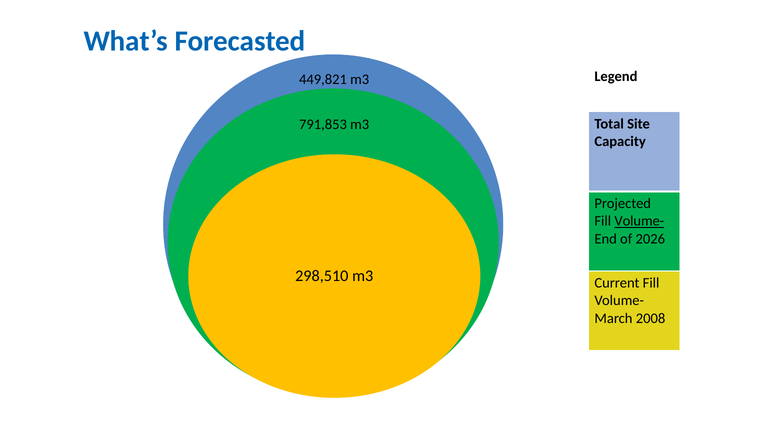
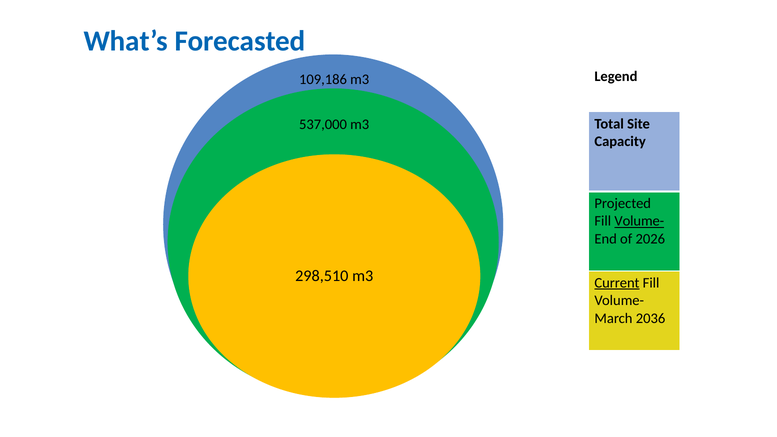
449,821: 449,821 -> 109,186 (323, 79)
791,853: 791,853 -> 537,000 (323, 125)
Current underline: none -> present (617, 283)
2008: 2008 -> 2036 (651, 319)
